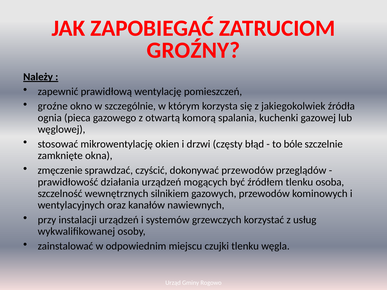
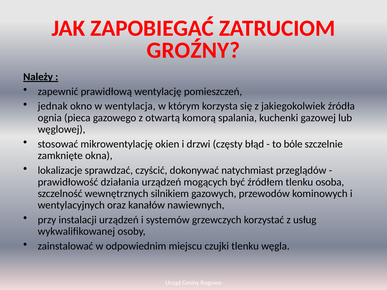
groźne: groźne -> jednak (53, 106)
szczególnie: szczególnie -> wentylacja (130, 106)
zmęczenie: zmęczenie -> lokalizacje (60, 171)
dokonywać przewodów: przewodów -> natychmiast (248, 171)
